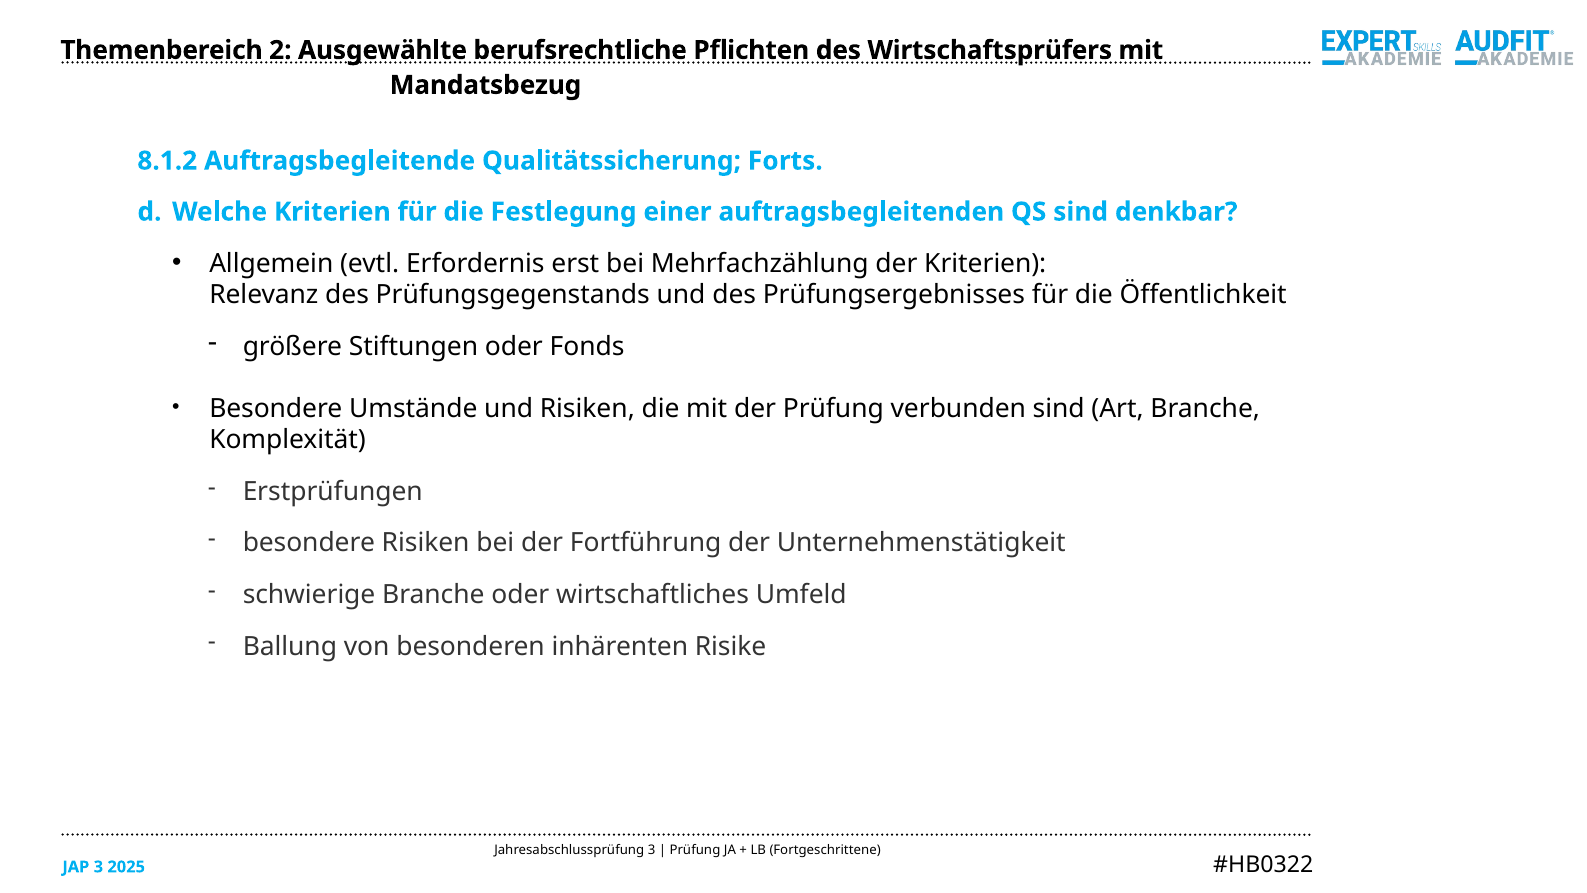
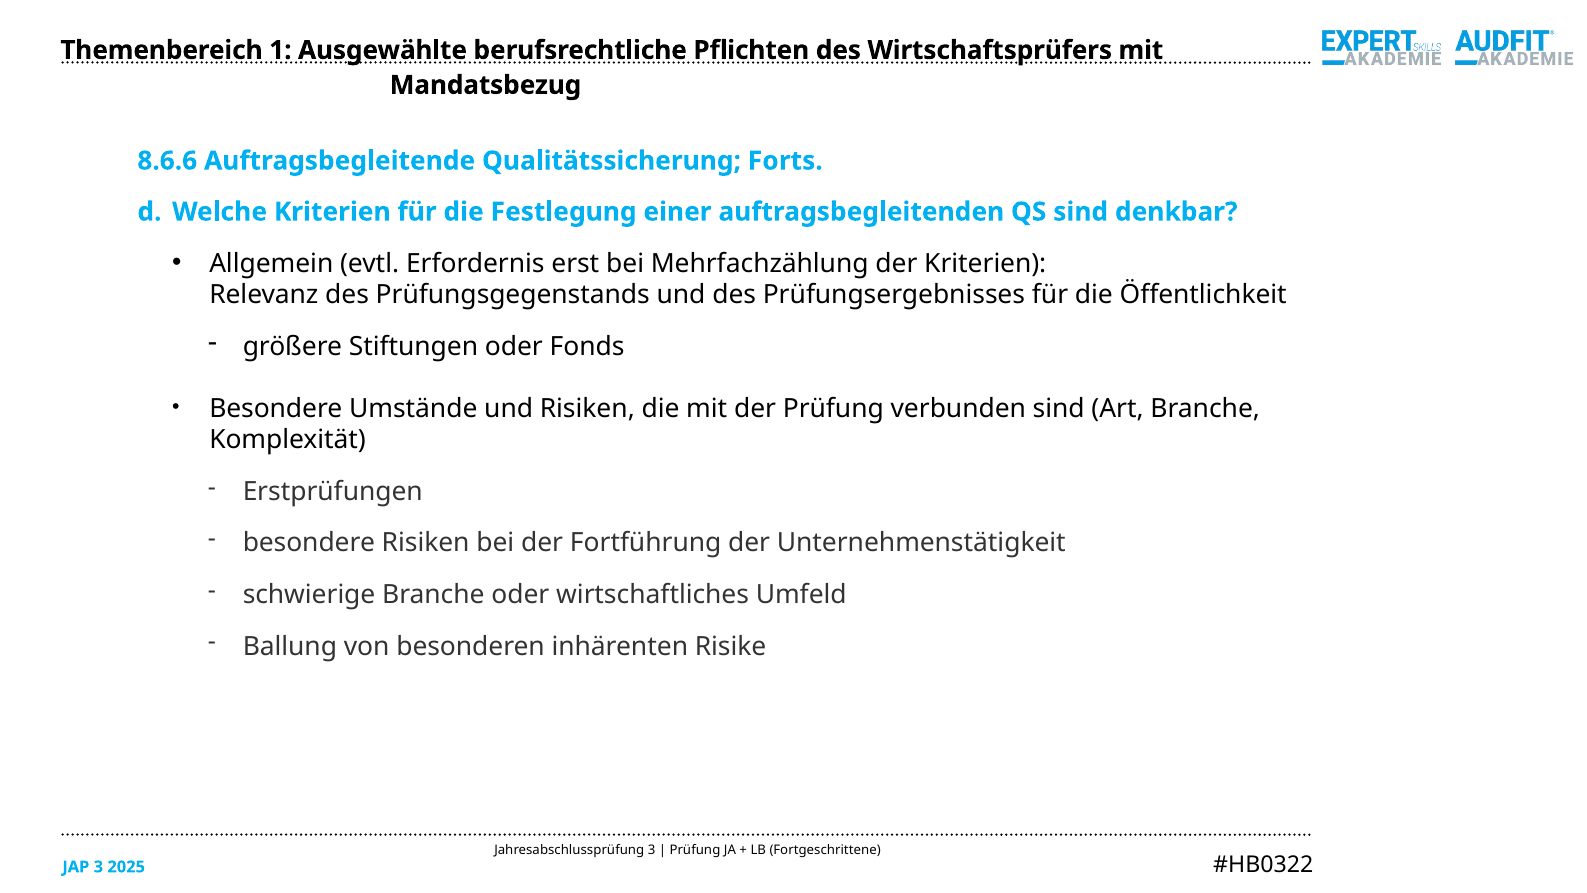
2: 2 -> 1 (280, 50)
8.1.2: 8.1.2 -> 8.6.6 (167, 161)
